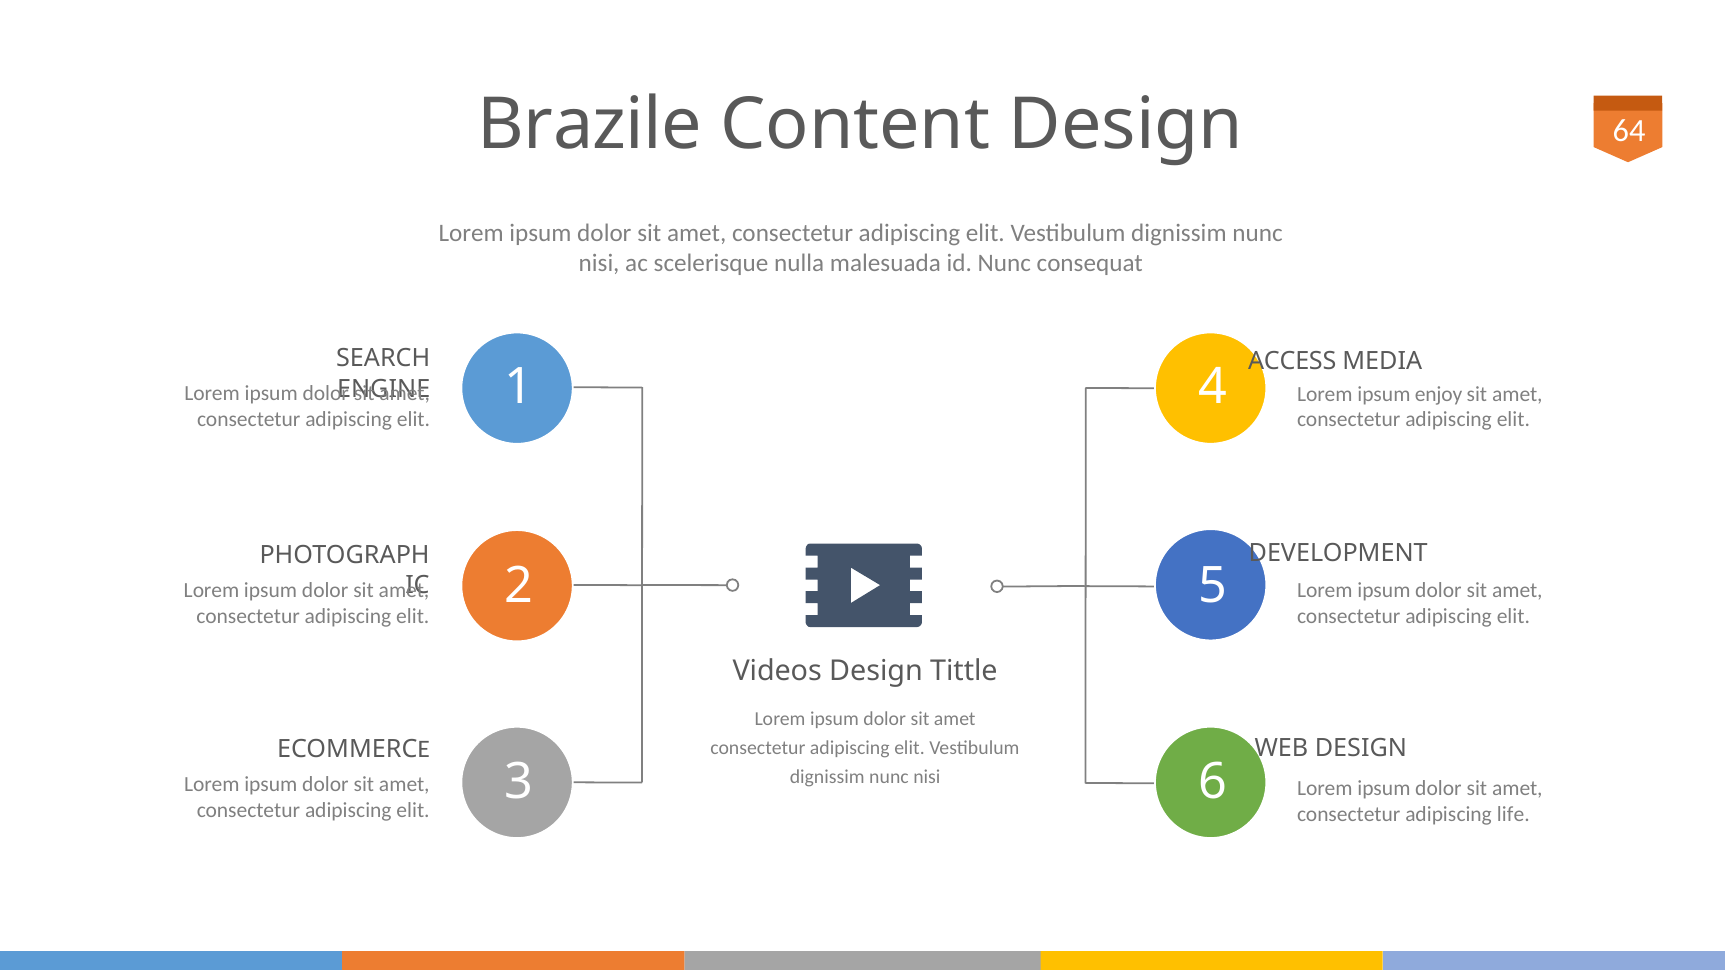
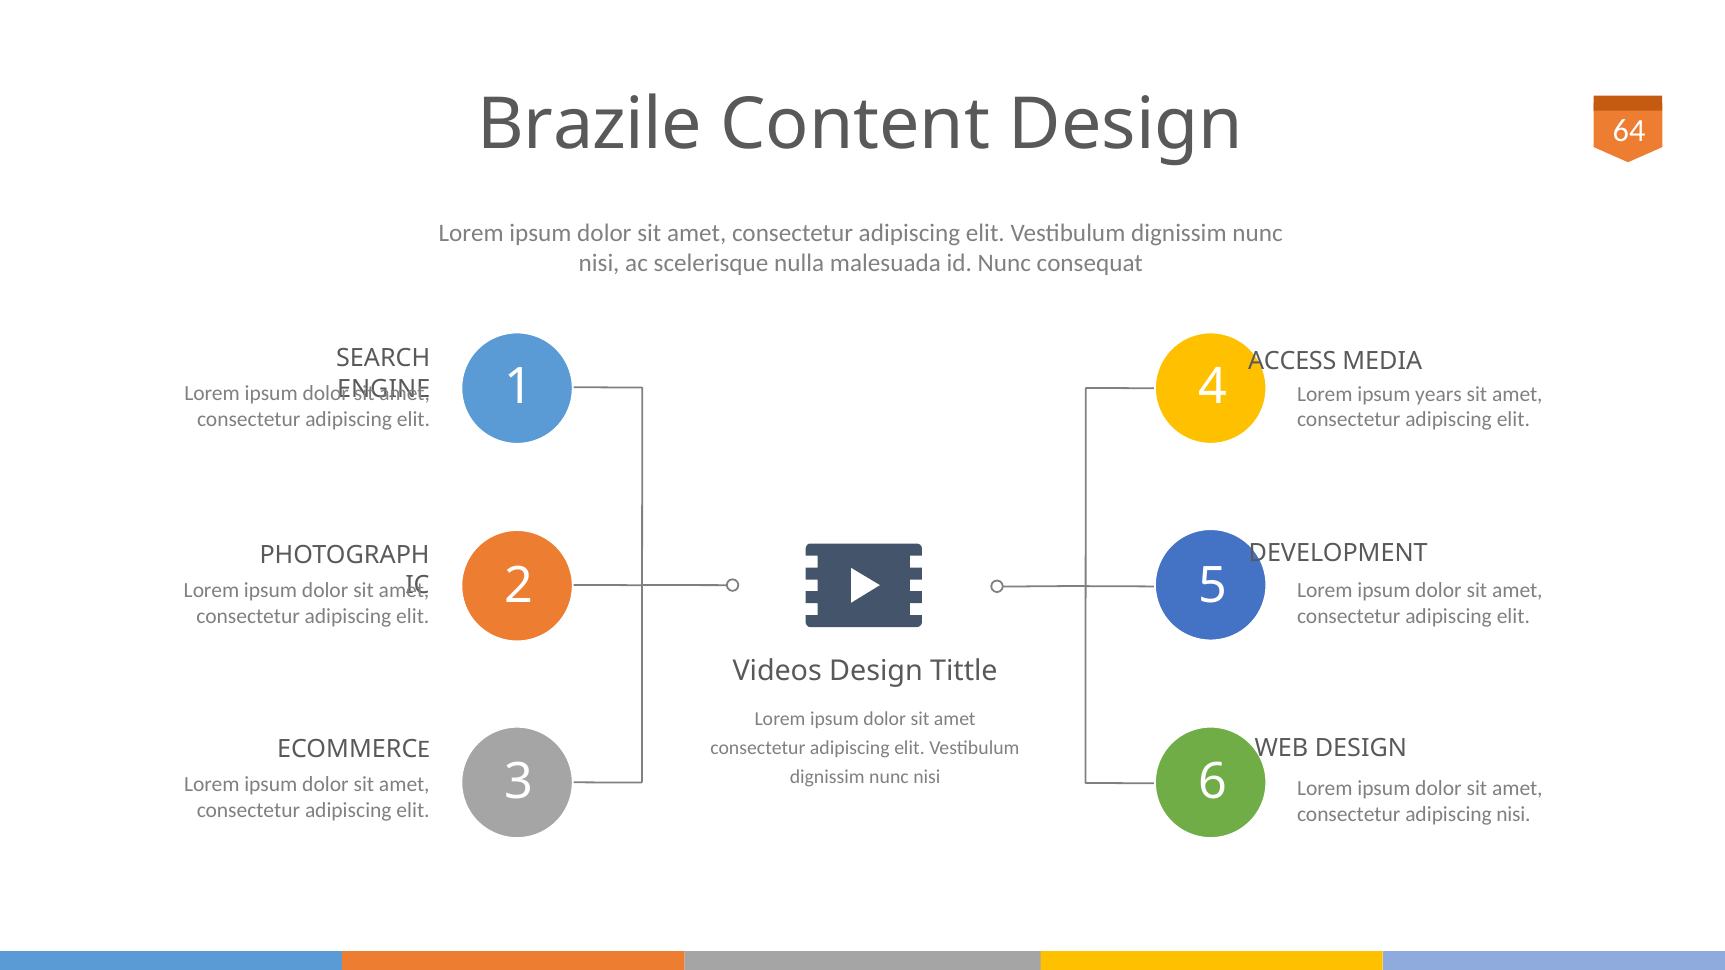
enjoy: enjoy -> years (1438, 394)
adipiscing life: life -> nisi (1513, 814)
